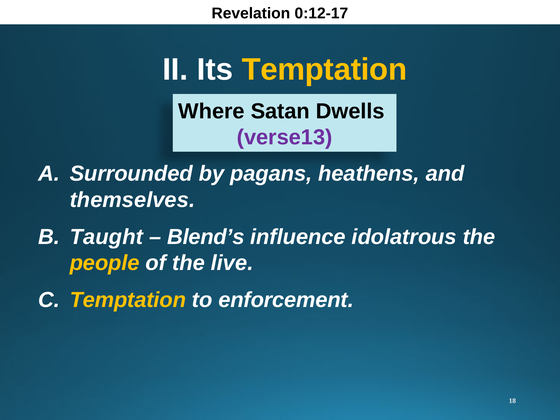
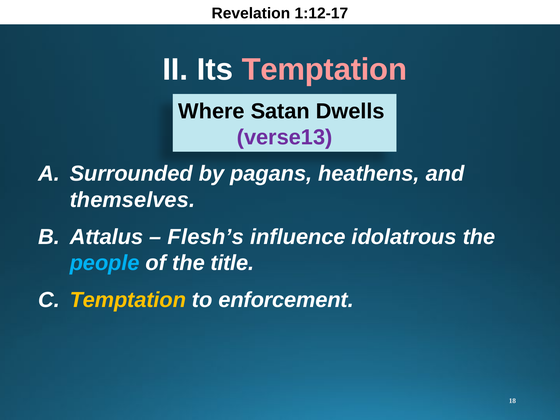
0:12-17: 0:12-17 -> 1:12-17 (321, 13)
Temptation colour: yellow -> pink (324, 69)
Taught: Taught -> Attalus (106, 237)
Blend’s: Blend’s -> Flesh’s (206, 237)
people colour: yellow -> light blue (105, 263)
live: live -> title (232, 263)
